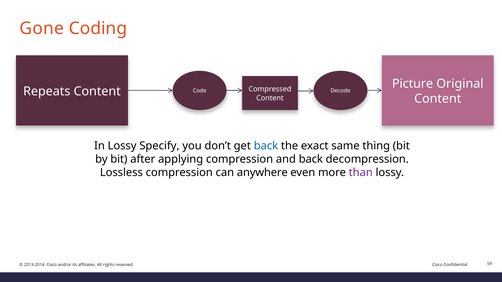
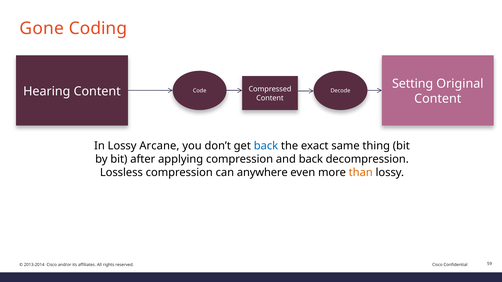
Picture: Picture -> Setting (413, 84)
Repeats: Repeats -> Hearing (47, 91)
Specify: Specify -> Arcane (159, 146)
than colour: purple -> orange (361, 173)
